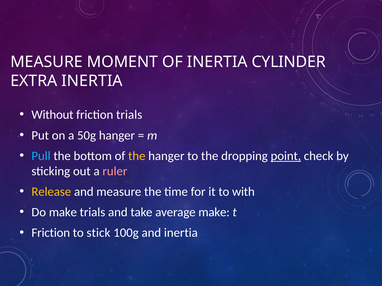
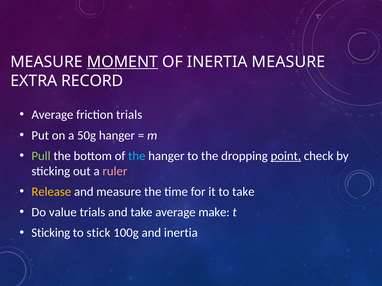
MOMENT underline: none -> present (122, 62)
INERTIA CYLINDER: CYLINDER -> MEASURE (288, 62)
EXTRA INERTIA: INERTIA -> RECORD (92, 81)
Without: Without -> Average (52, 115)
Pull colour: light blue -> light green (41, 156)
the colour: yellow -> light blue (137, 156)
to with: with -> take (243, 192)
Do make: make -> value (63, 213)
Friction: Friction -> Sticking (51, 233)
